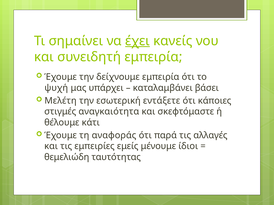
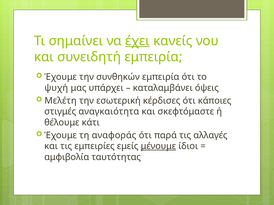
δείχνουμε: δείχνουμε -> συνθηκών (118, 77)
βάσει: βάσει -> όψεις (207, 88)
εντάξετε: εντάξετε -> κέρδισες (162, 101)
μένουμε underline: none -> present (158, 147)
θεμελιώδη: θεμελιώδη -> αμφιβολία (67, 157)
